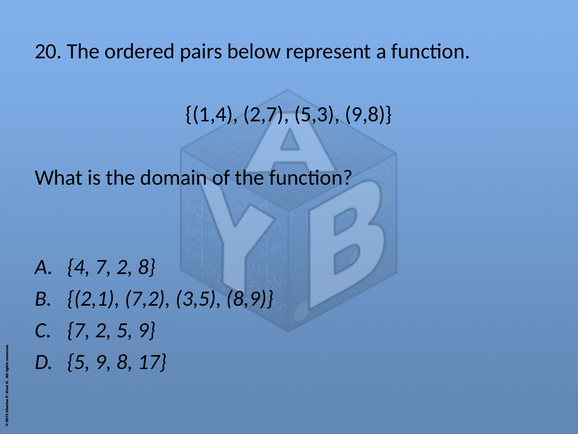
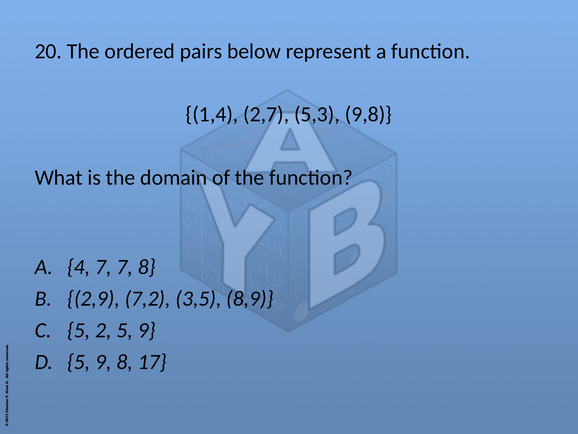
4 7 2: 2 -> 7 (125, 267)
2,1: 2,1 -> 2,9 (94, 298)
7: 7 -> 5 (79, 330)
